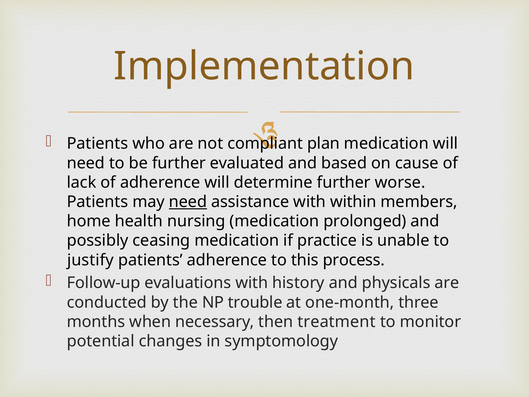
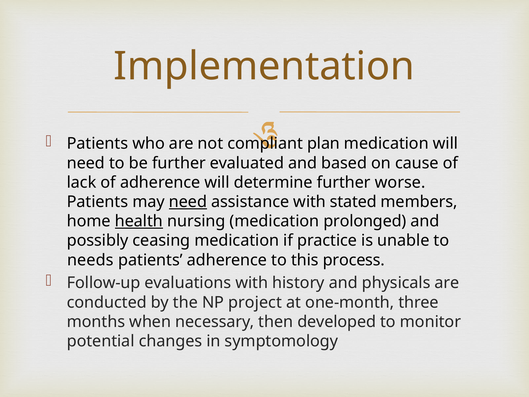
within: within -> stated (353, 202)
health underline: none -> present (139, 221)
justify: justify -> needs (90, 260)
trouble: trouble -> project (255, 302)
treatment: treatment -> developed (337, 322)
